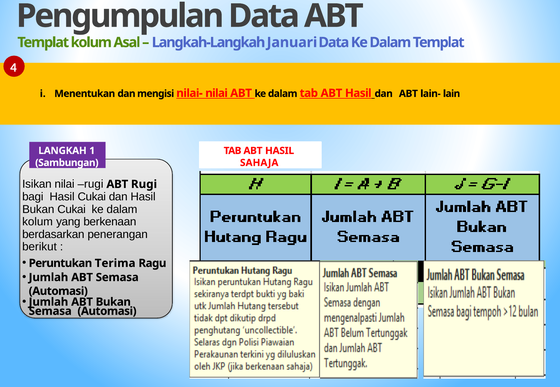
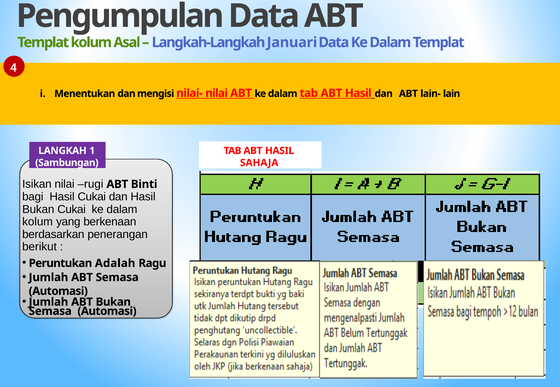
ABT Rugi: Rugi -> Binti (144, 185)
Terima: Terima -> Adalah (115, 264)
